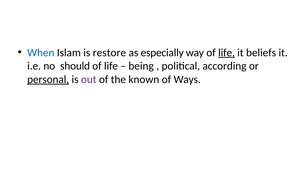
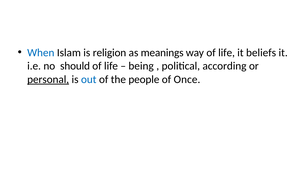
restore: restore -> religion (110, 53)
especially: especially -> meanings (162, 53)
life underline: present -> none (227, 53)
out colour: purple -> blue (89, 79)
known: known -> people (144, 79)
Ways: Ways -> Once (187, 79)
